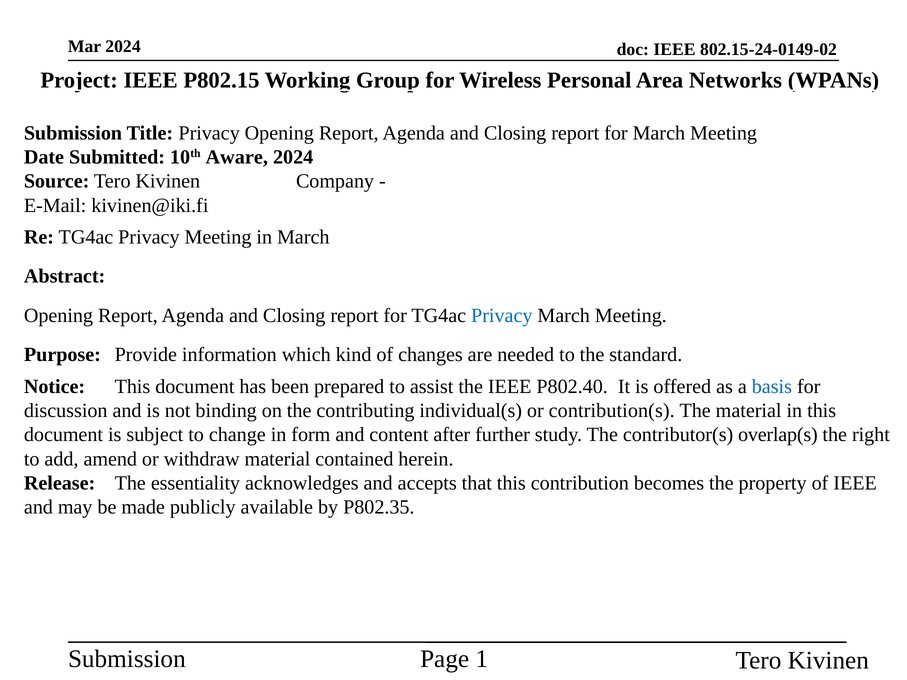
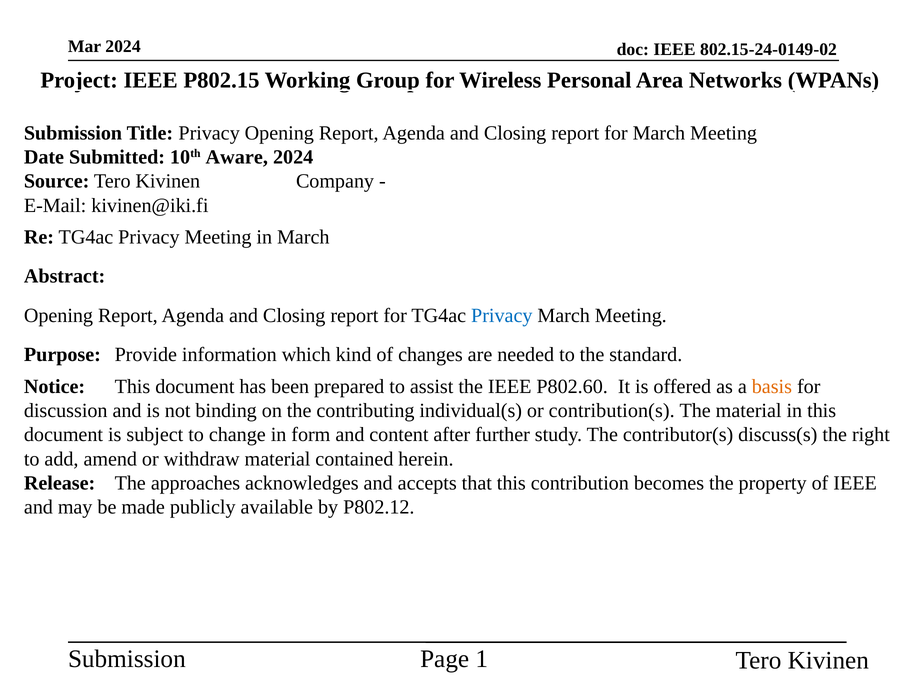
P802.40: P802.40 -> P802.60 (572, 387)
basis colour: blue -> orange (772, 387)
overlap(s: overlap(s -> discuss(s (778, 435)
essentiality: essentiality -> approaches (195, 483)
P802.35: P802.35 -> P802.12 (379, 508)
